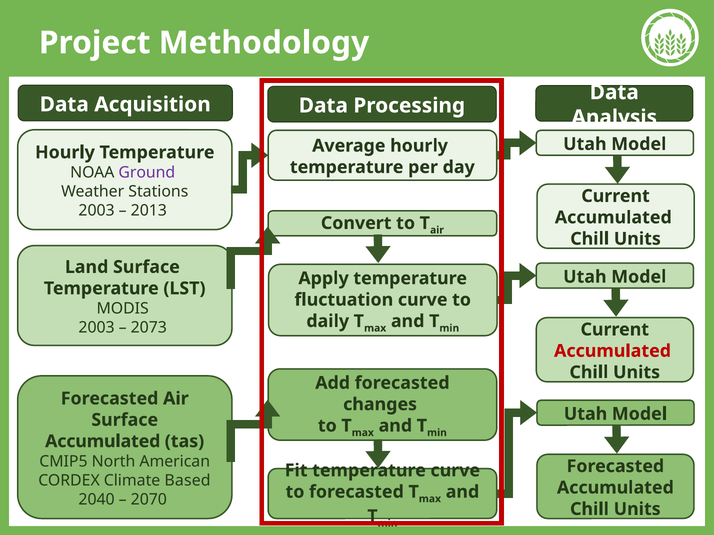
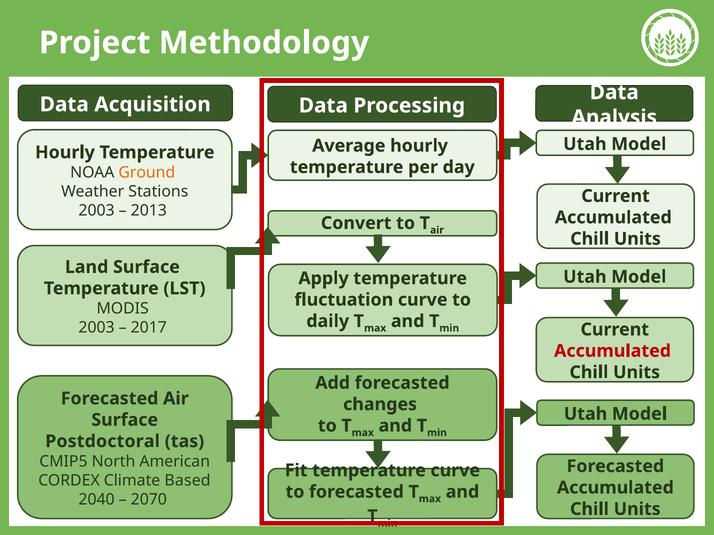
Ground colour: purple -> orange (147, 173)
2073: 2073 -> 2017 (149, 328)
Accumulated: Accumulated -> Postdoctoral (103, 442)
